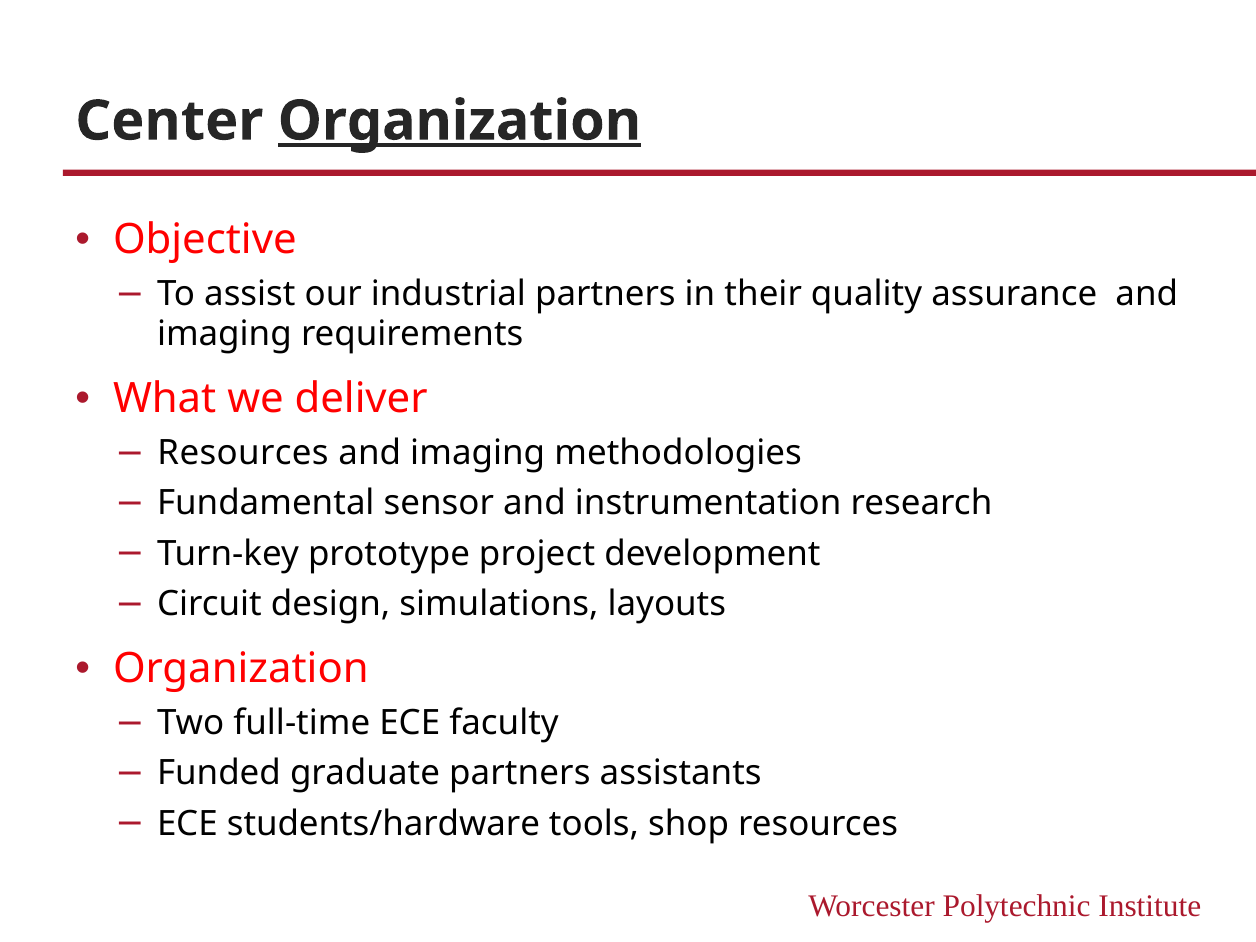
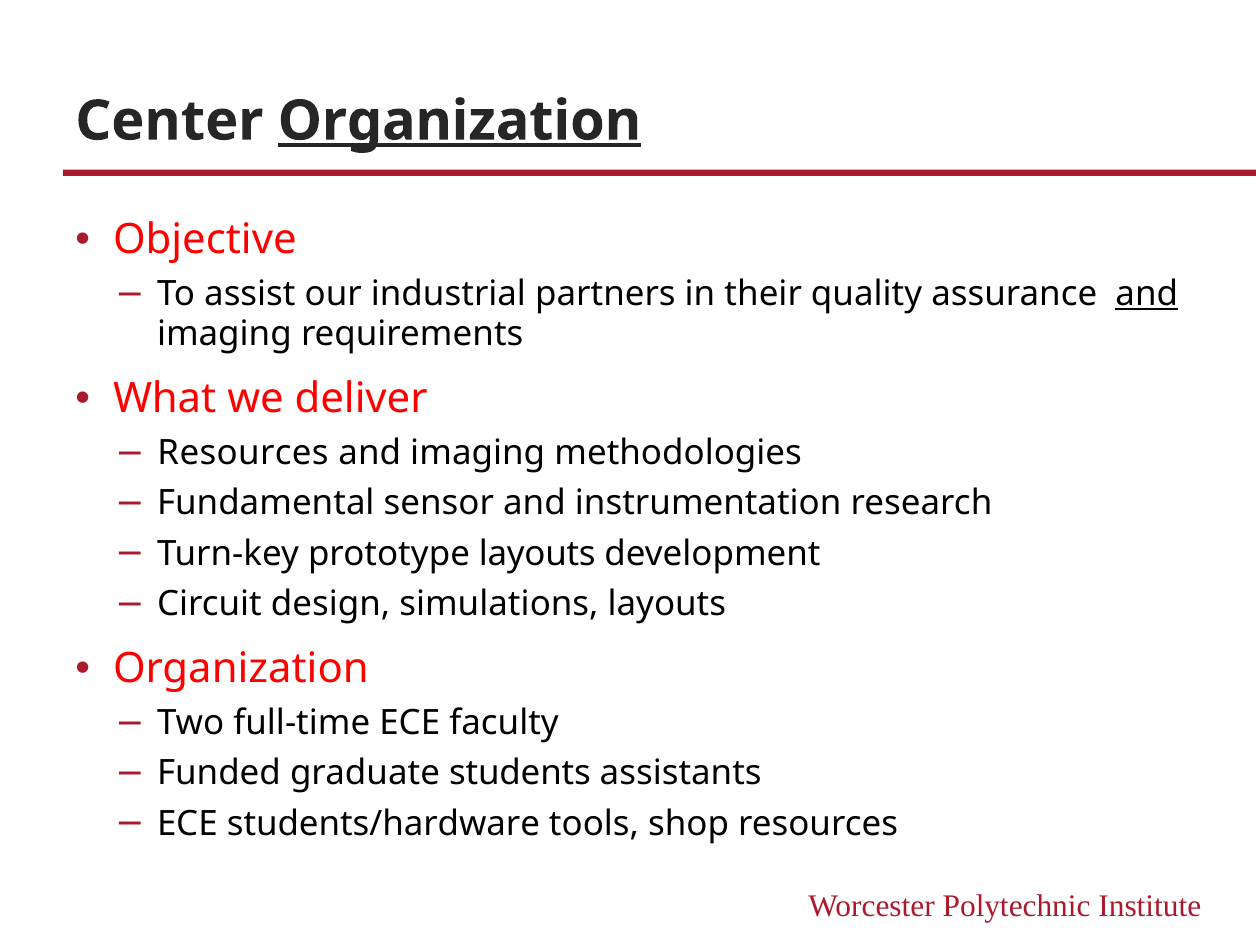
and underline: none -> present (1147, 294)
prototype project: project -> layouts (537, 554)
graduate partners: partners -> students (520, 773)
